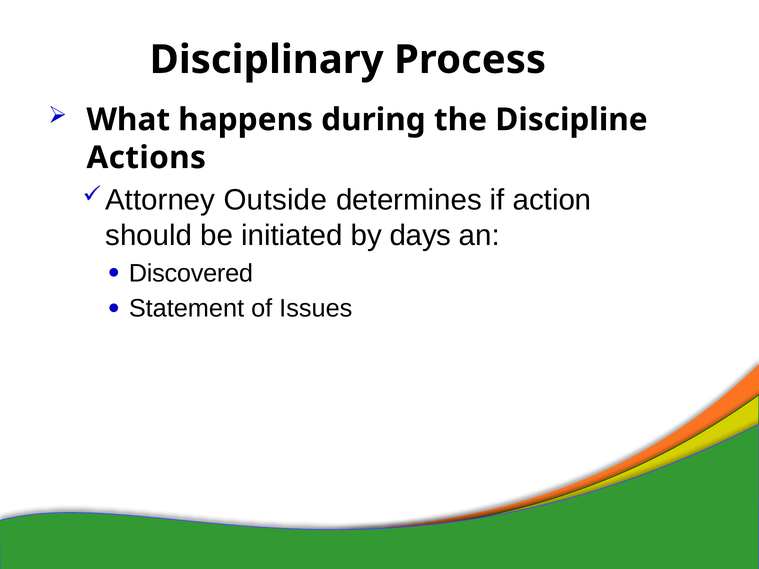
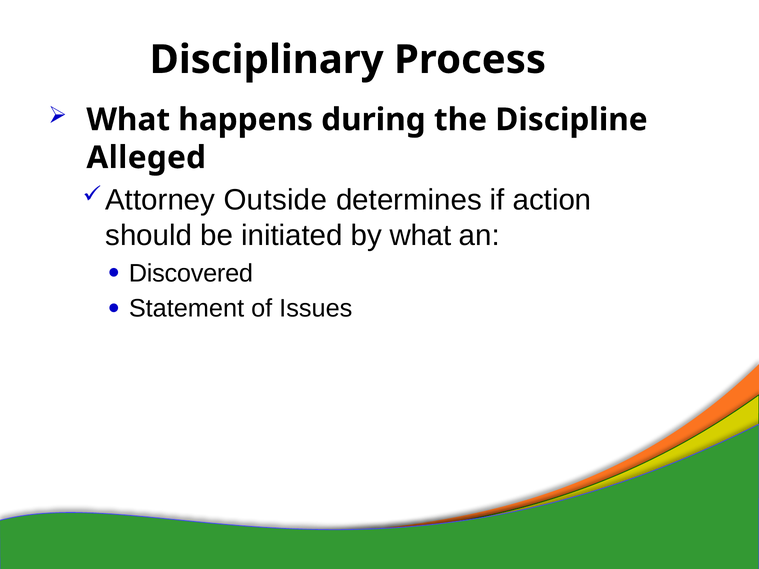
Actions: Actions -> Alleged (146, 158)
by days: days -> what (421, 236)
